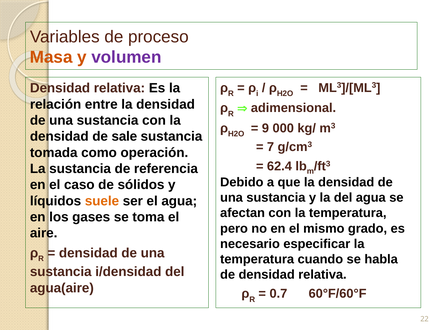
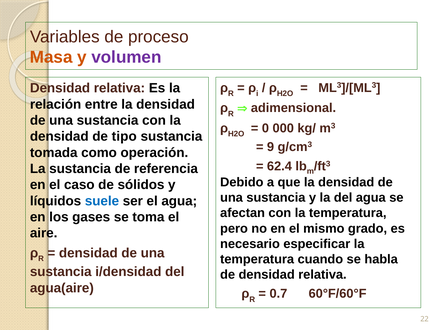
9: 9 -> 0 (265, 128)
sale: sale -> tipo (124, 136)
7: 7 -> 9 (271, 147)
suele colour: orange -> blue (102, 200)
